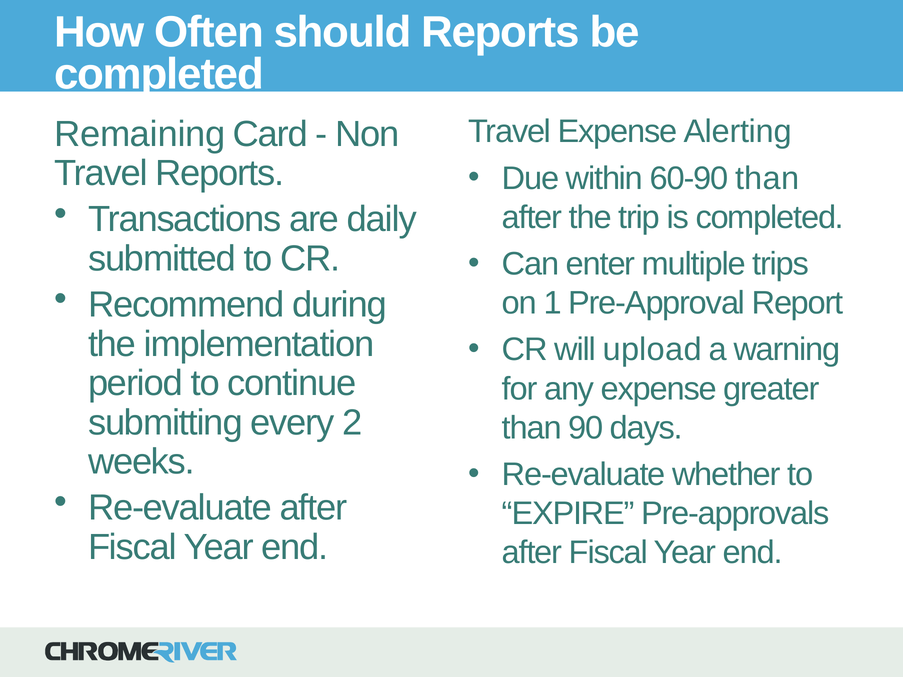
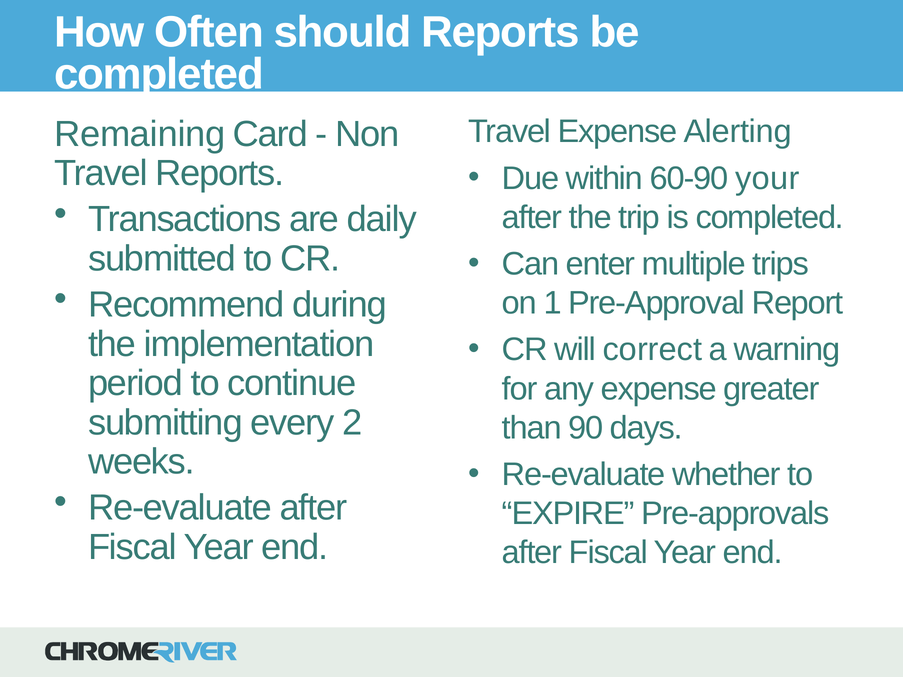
60-90 than: than -> your (767, 178)
upload: upload -> correct (652, 350)
